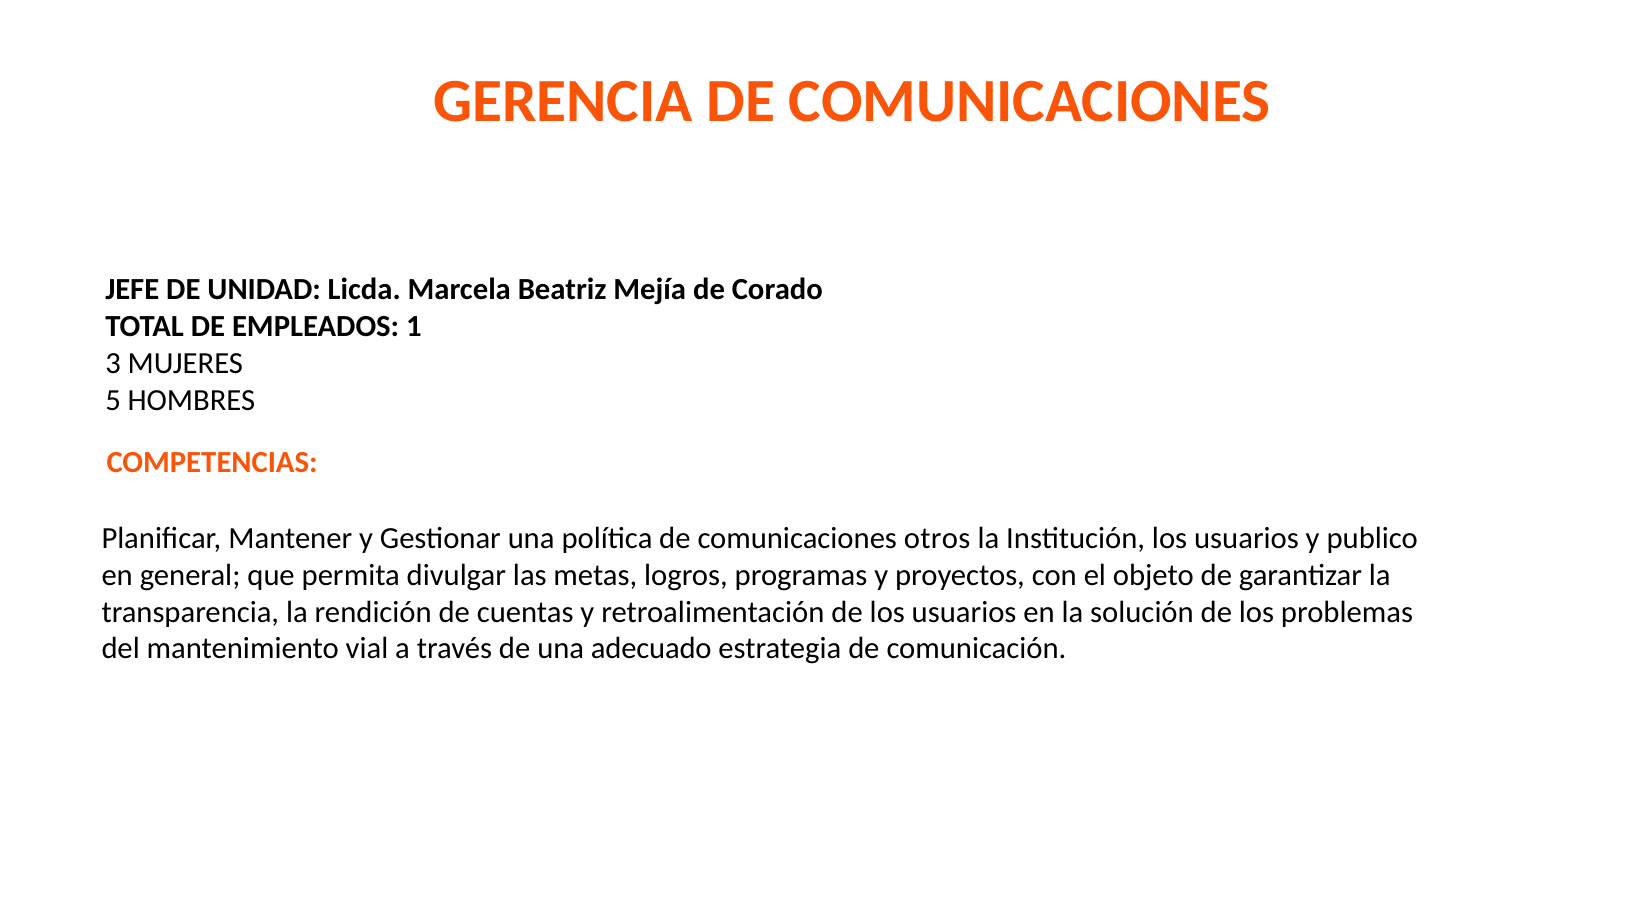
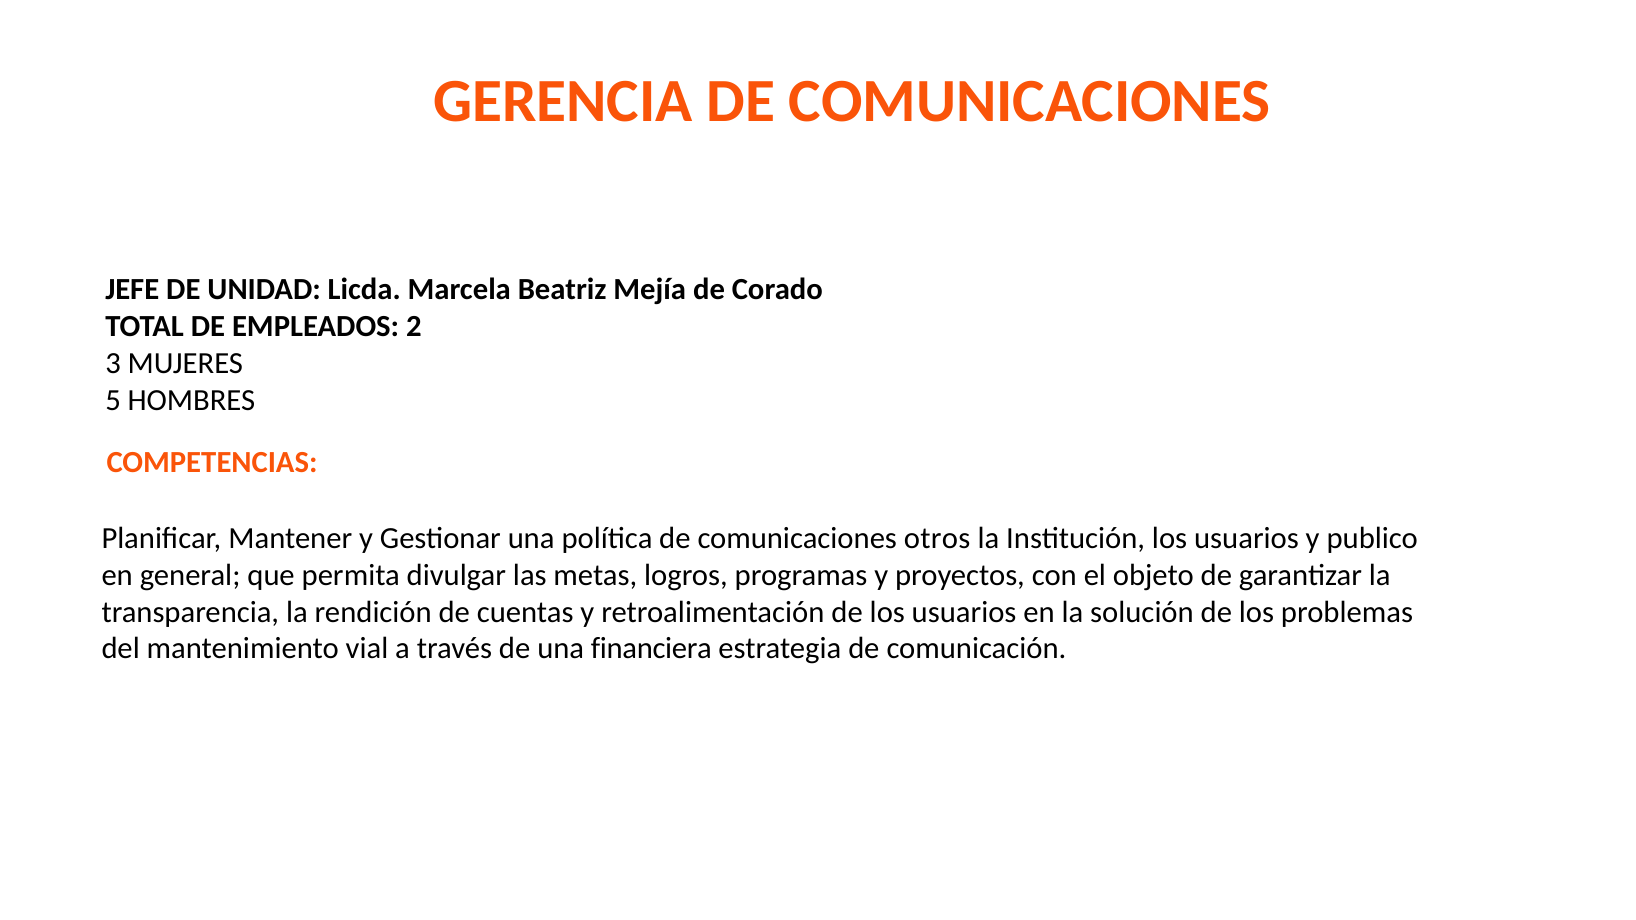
1: 1 -> 2 (414, 327)
adecuado: adecuado -> financiera (651, 649)
